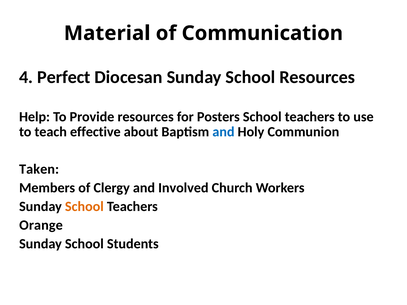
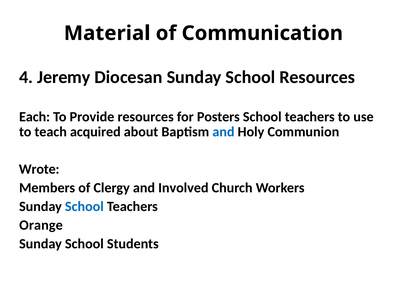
Perfect: Perfect -> Jeremy (64, 77)
Help: Help -> Each (35, 117)
effective: effective -> acquired (95, 132)
Taken: Taken -> Wrote (39, 169)
School colour: orange -> blue (84, 207)
